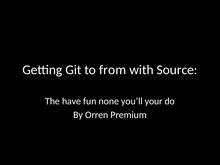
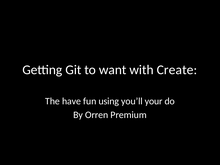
from: from -> want (113, 70)
Source: Source -> Create (177, 70)
none: none -> using (109, 101)
